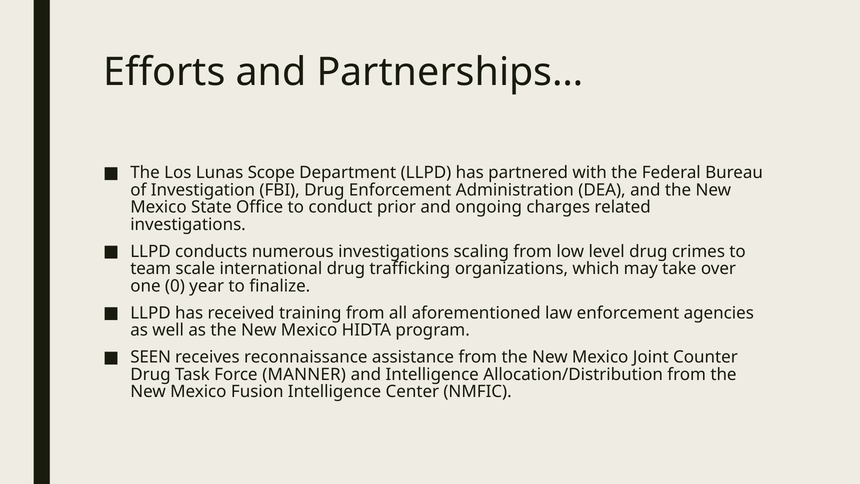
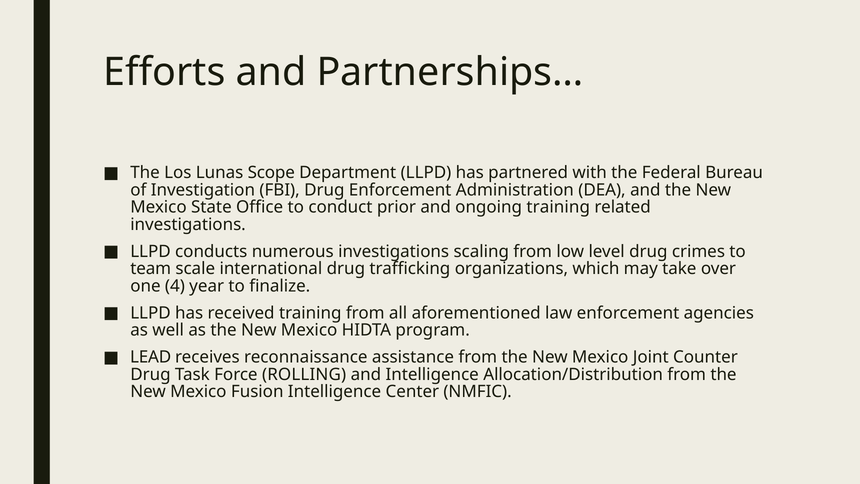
ongoing charges: charges -> training (558, 207)
0: 0 -> 4 (175, 286)
SEEN: SEEN -> LEAD (151, 357)
MANNER: MANNER -> ROLLING (304, 374)
